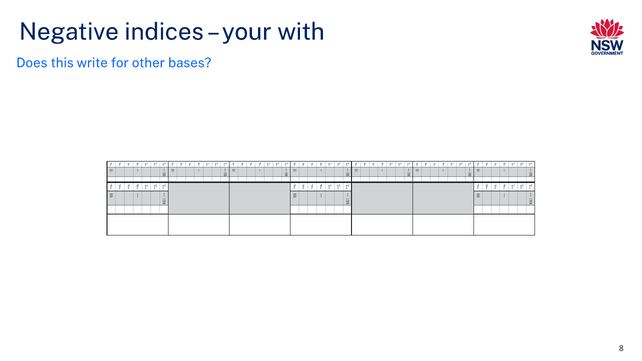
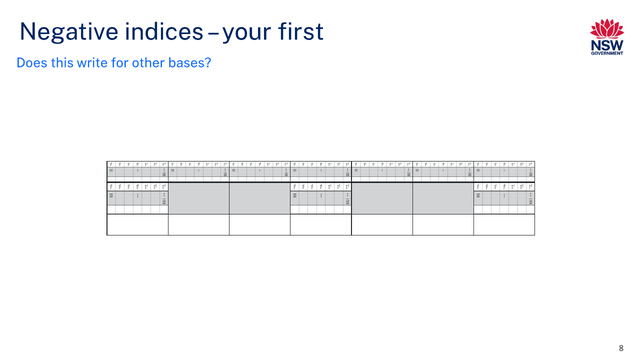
with: with -> first (301, 32)
